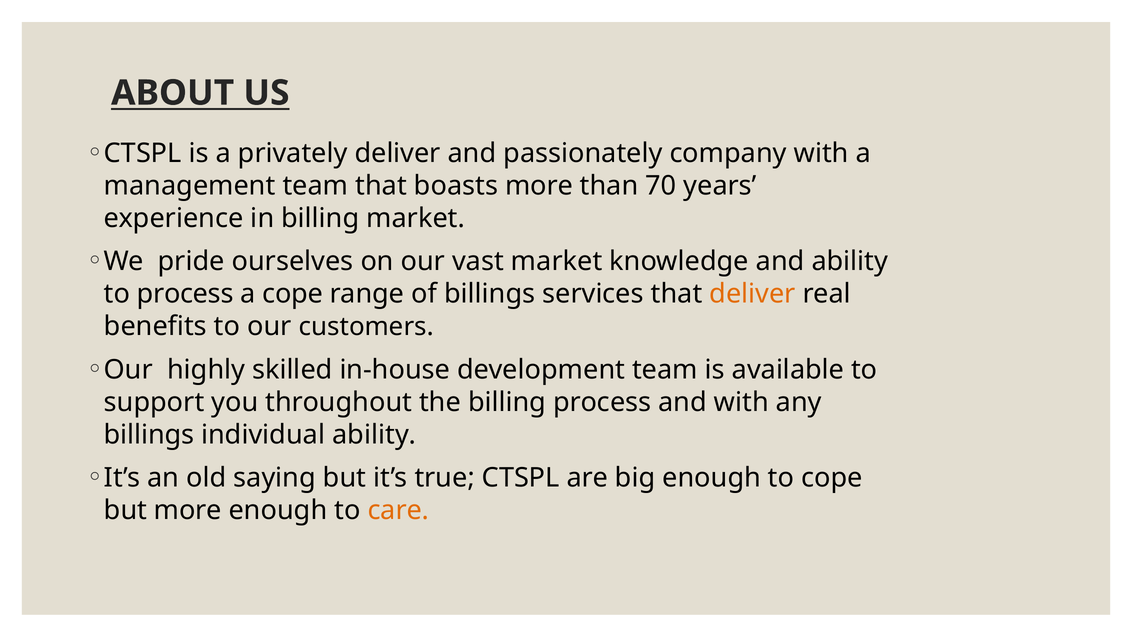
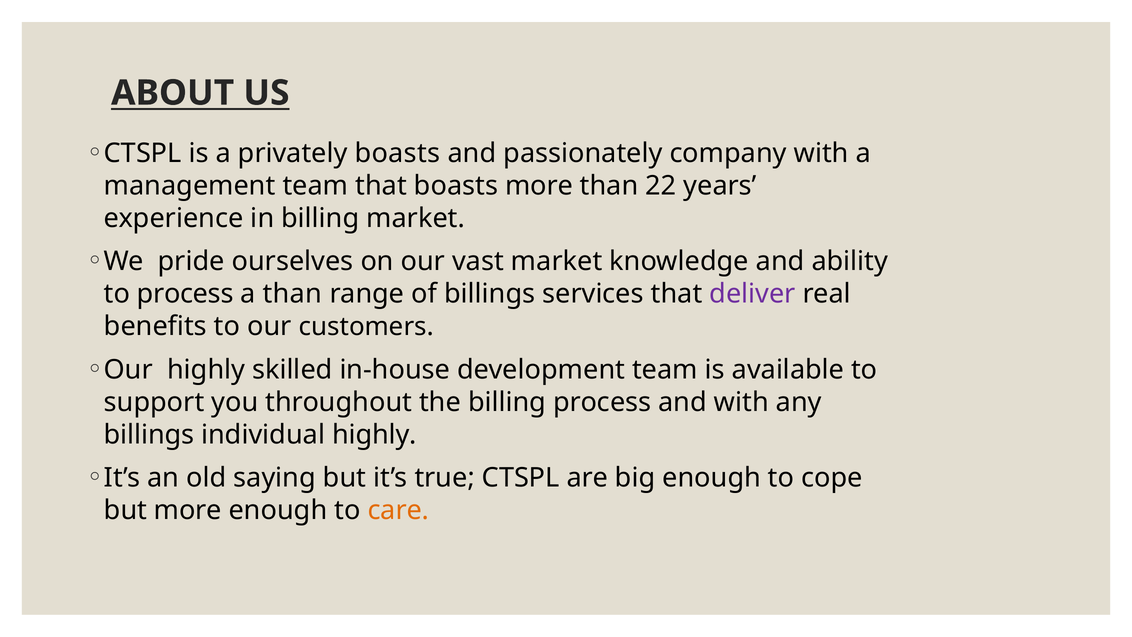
privately deliver: deliver -> boasts (397, 153)
70: 70 -> 22 (661, 186)
a cope: cope -> than (292, 294)
deliver colour: orange -> purple (753, 294)
individual ability: ability -> highly (374, 434)
